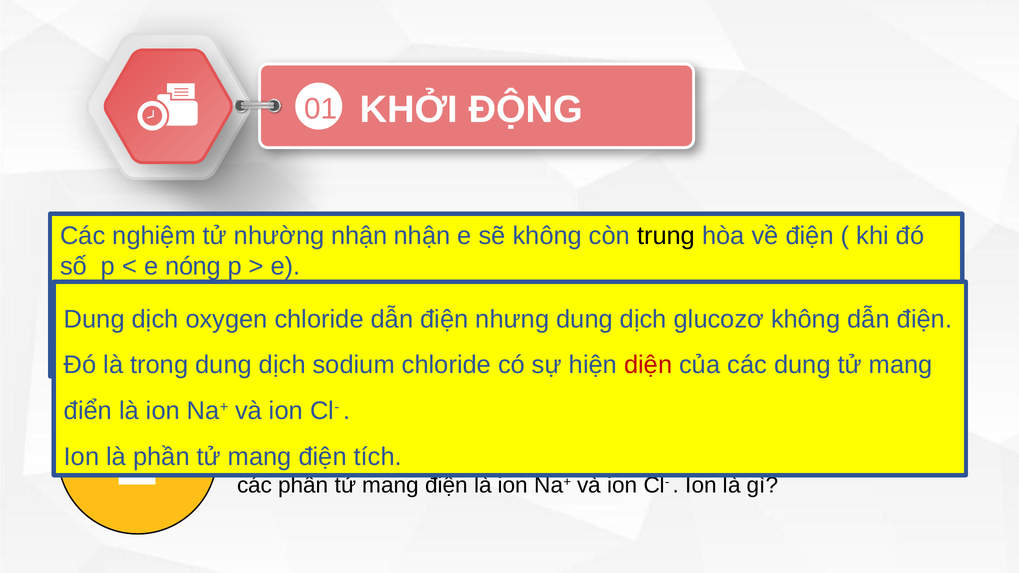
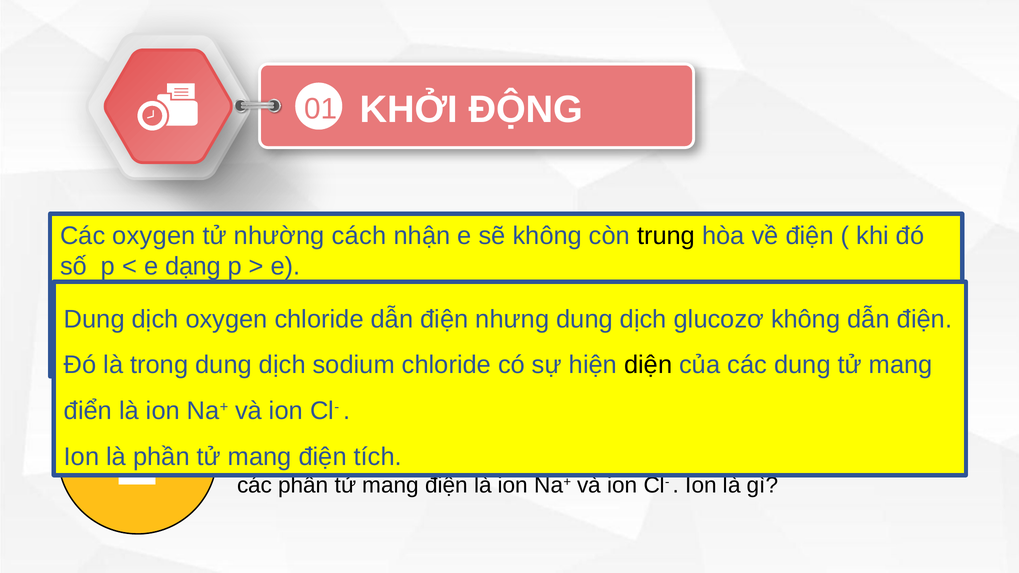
Các nghiệm: nghiệm -> oxygen (154, 236)
nhường nhận: nhận -> cách (359, 236)
nóng: nóng -> dạng (193, 267)
diện colour: red -> black (648, 365)
